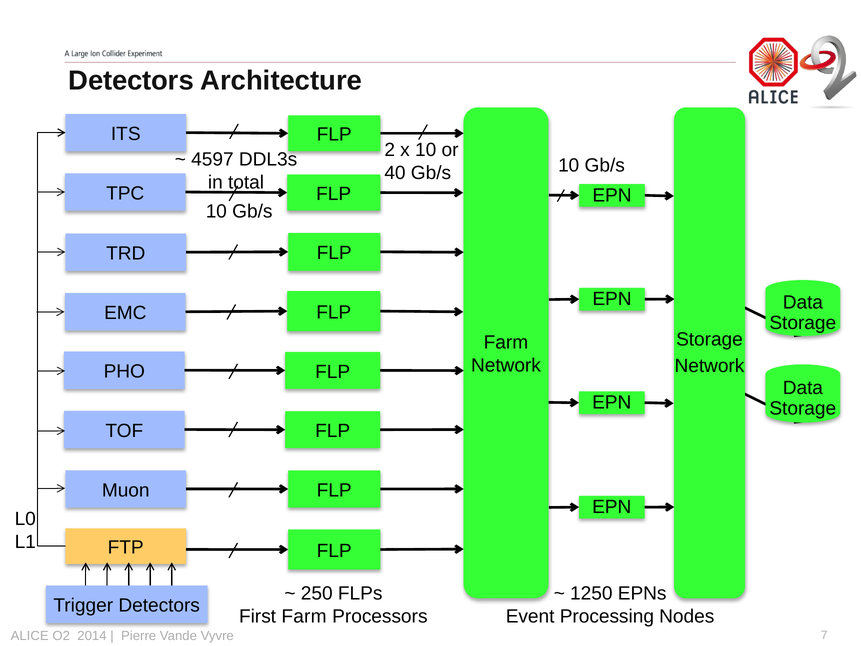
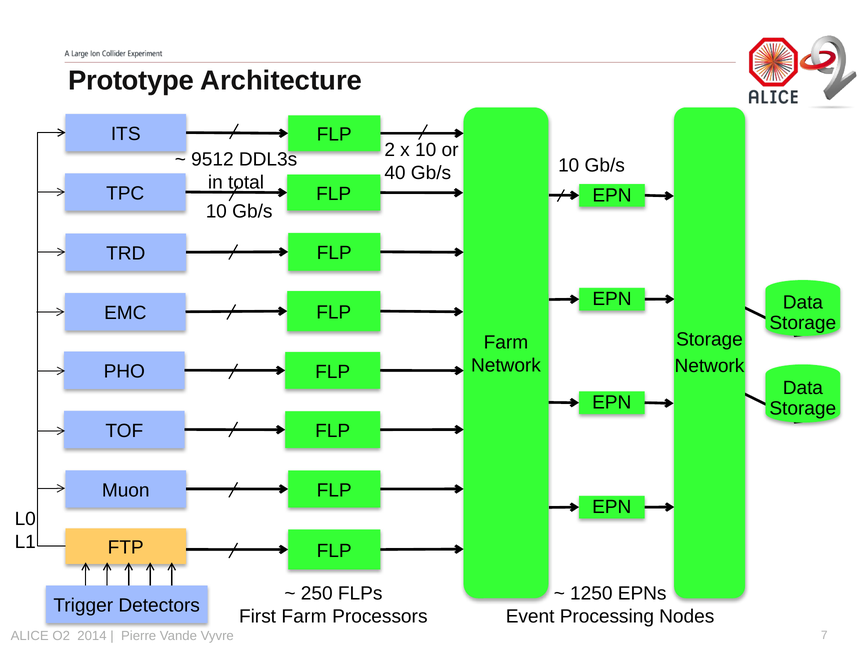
Detectors: Detectors -> Prototype (131, 81)
4597: 4597 -> 9512 (212, 159)
